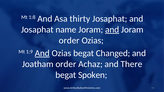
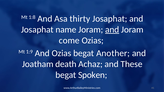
order: order -> come (69, 41)
And underline: present -> none (42, 53)
Changed: Changed -> Another (113, 53)
Joatham order: order -> death (66, 64)
There: There -> These (132, 64)
